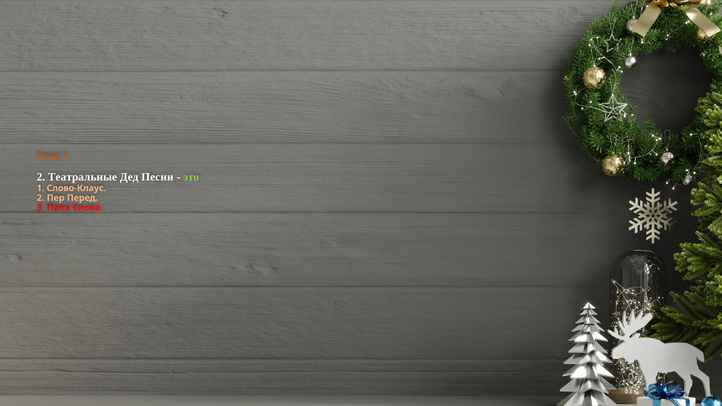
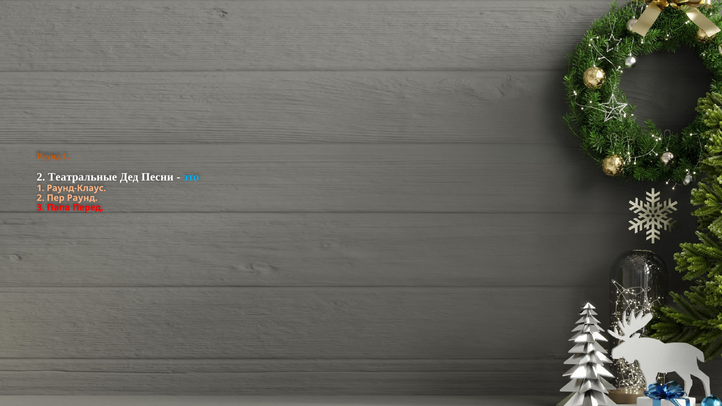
это colour: light green -> light blue (191, 177)
Слово-Клаус: Слово-Клаус -> Раунд-Клаус (76, 188)
Пер Перед: Перед -> Раунд (82, 198)
Слово: Слово -> Перед (88, 208)
